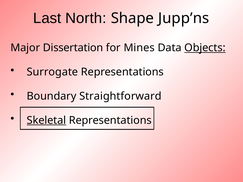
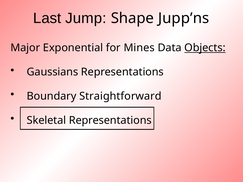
North: North -> Jump (86, 18)
Dissertation: Dissertation -> Exponential (73, 48)
Surrogate: Surrogate -> Gaussians (52, 72)
Skeletal underline: present -> none (46, 120)
